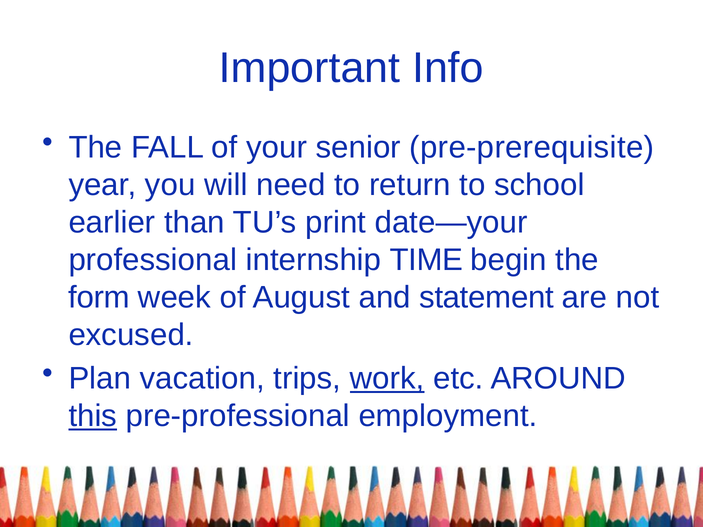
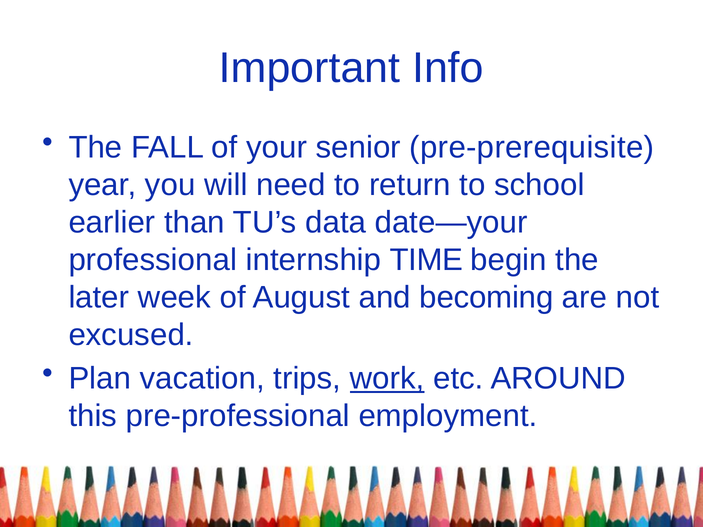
print: print -> data (336, 222)
form: form -> later (99, 297)
statement: statement -> becoming (486, 297)
this underline: present -> none (93, 416)
